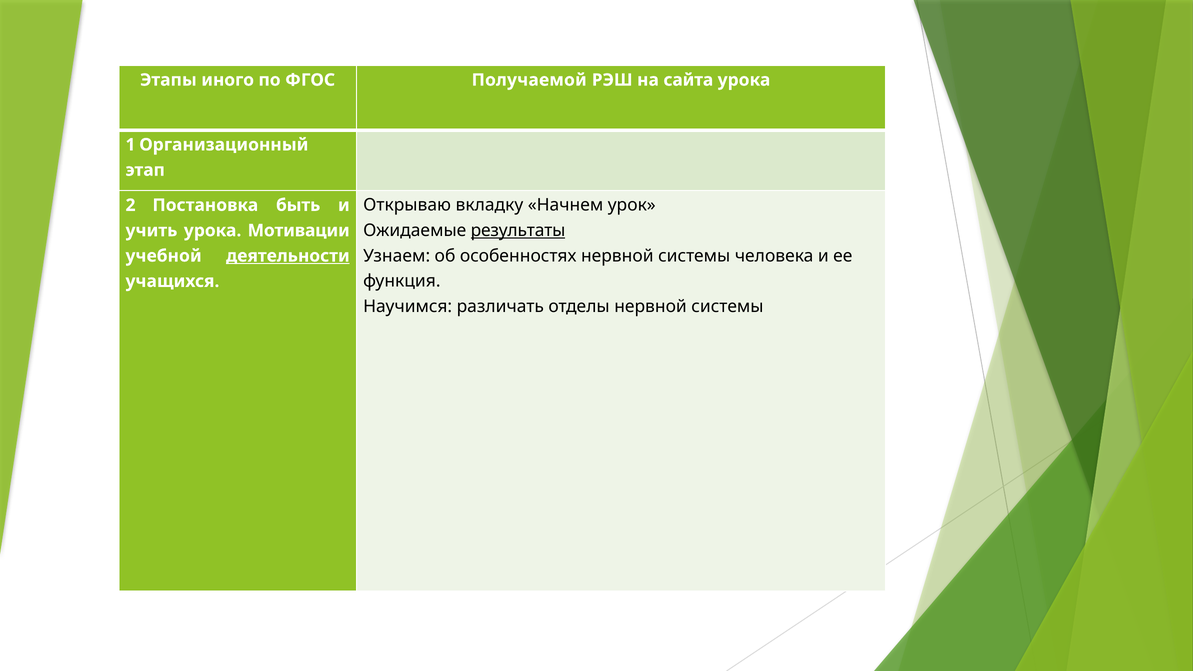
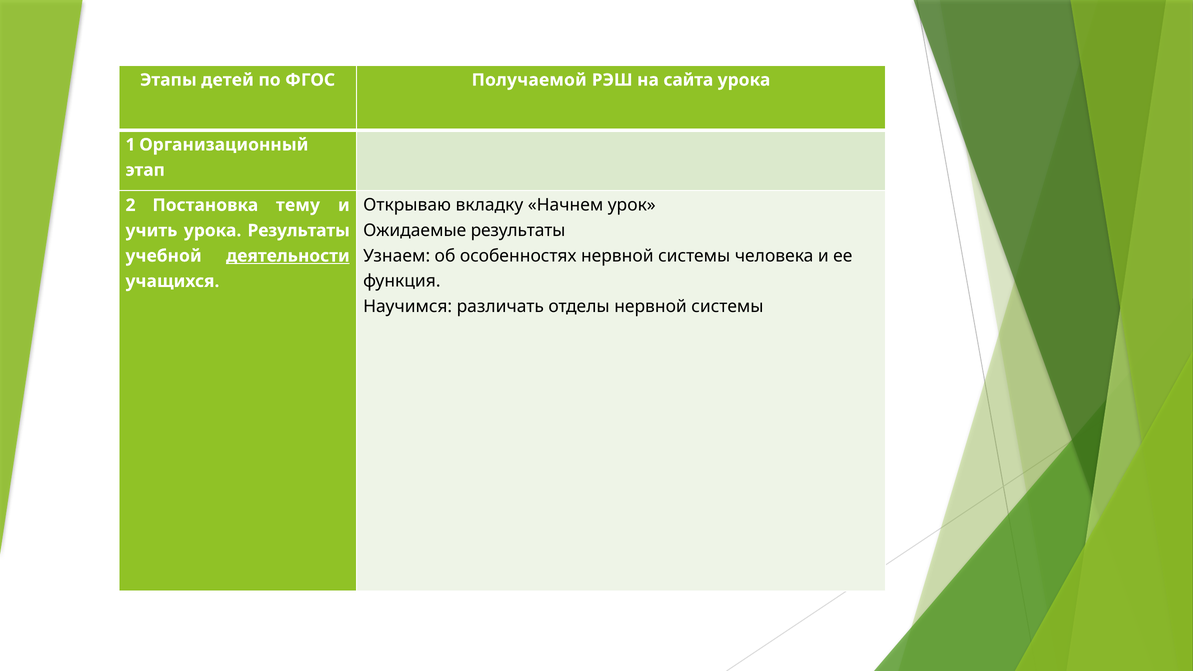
иного: иного -> детей (228, 80)
быть: быть -> тему (298, 205)
результаты underline: present -> none (518, 231)
урока Мотивации: Мотивации -> Результаты (299, 231)
